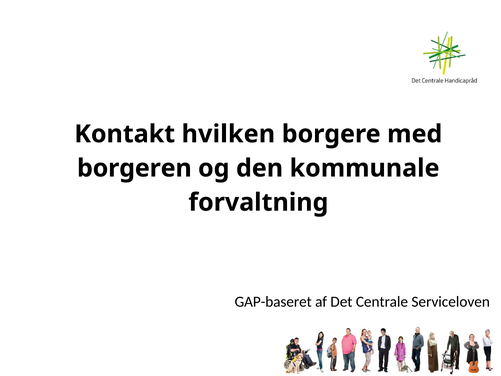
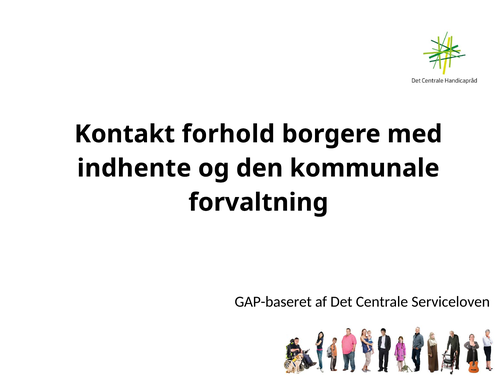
hvilken: hvilken -> forhold (228, 134)
borgeren: borgeren -> indhente (134, 168)
